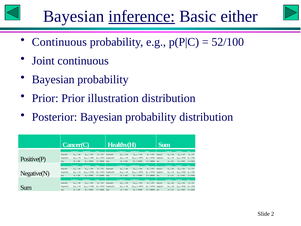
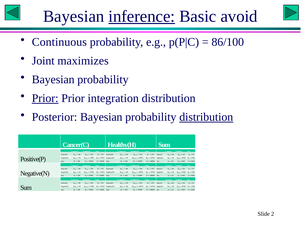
either: either -> avoid (239, 16)
52/100: 52/100 -> 86/100 (228, 42)
Joint continuous: continuous -> maximizes (83, 61)
Prior underline: none -> present (45, 98)
illustration: illustration -> integration (113, 98)
distribution underline: none -> present (206, 117)
